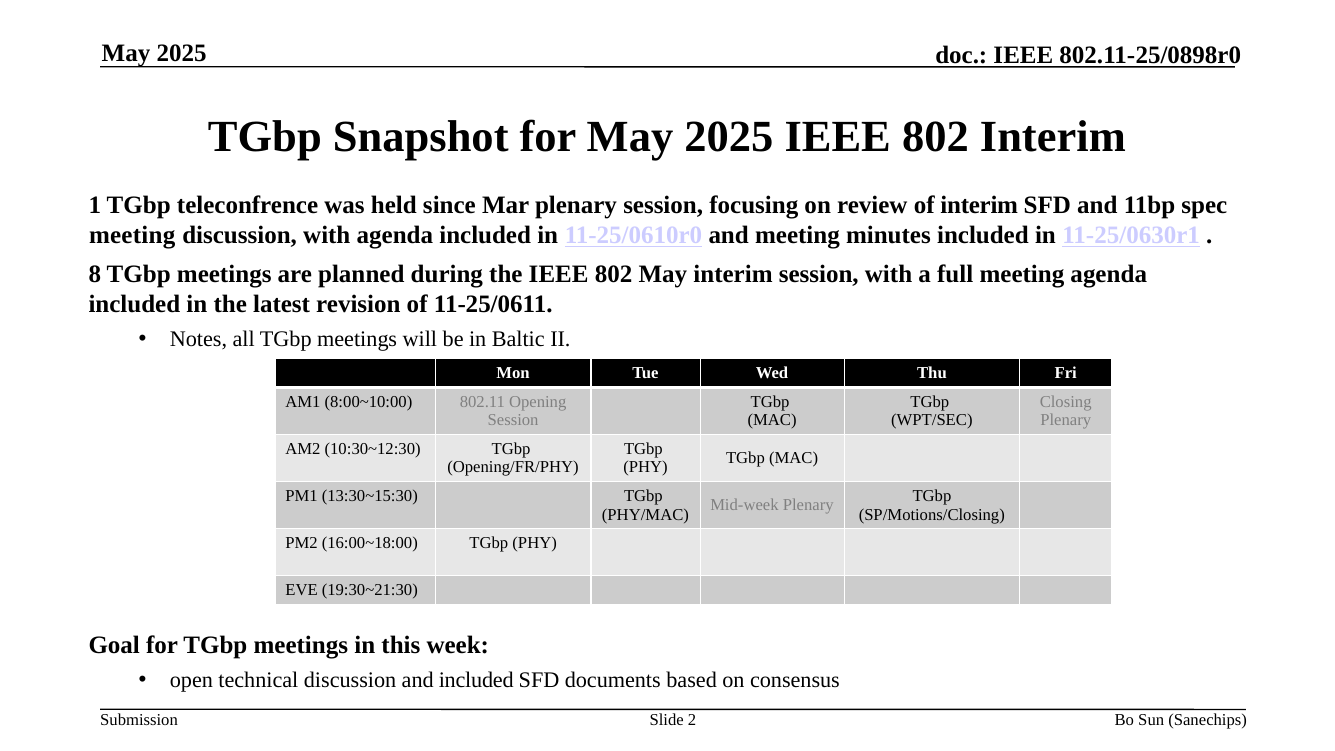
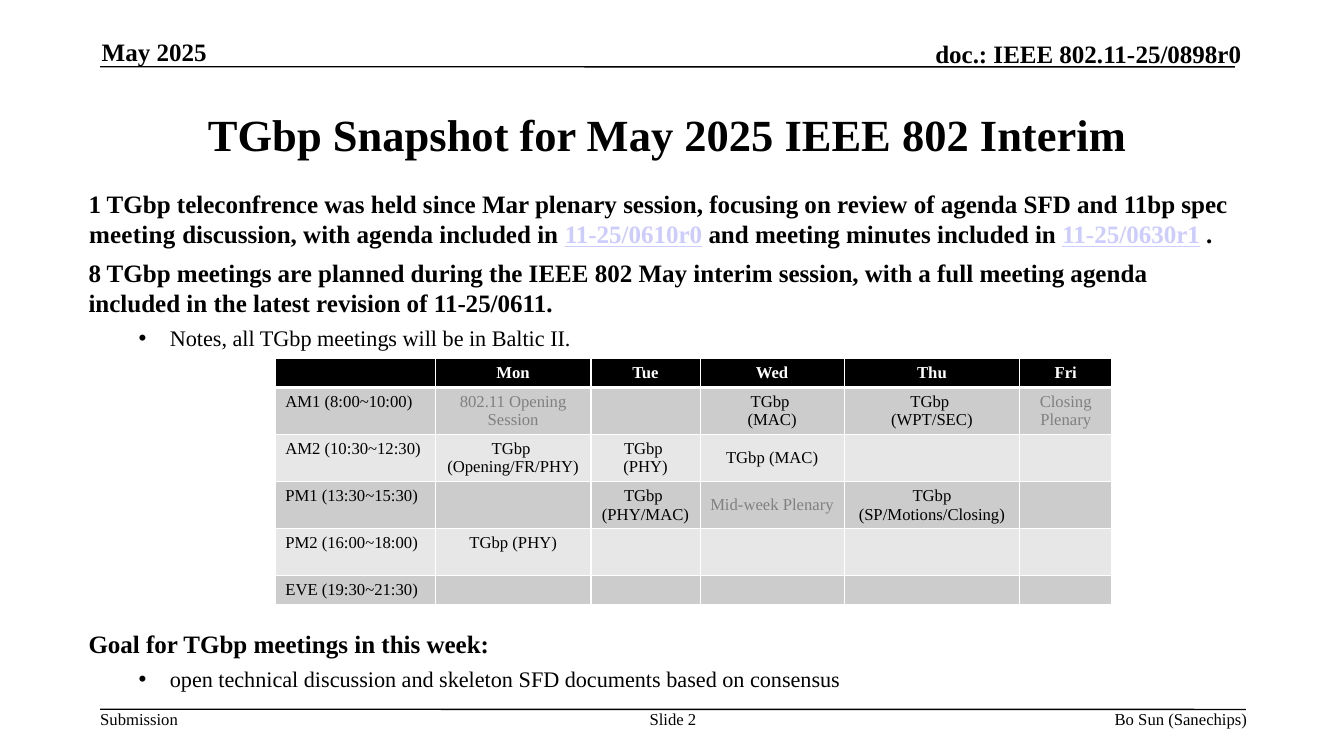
of interim: interim -> agenda (979, 205)
and included: included -> skeleton (476, 680)
